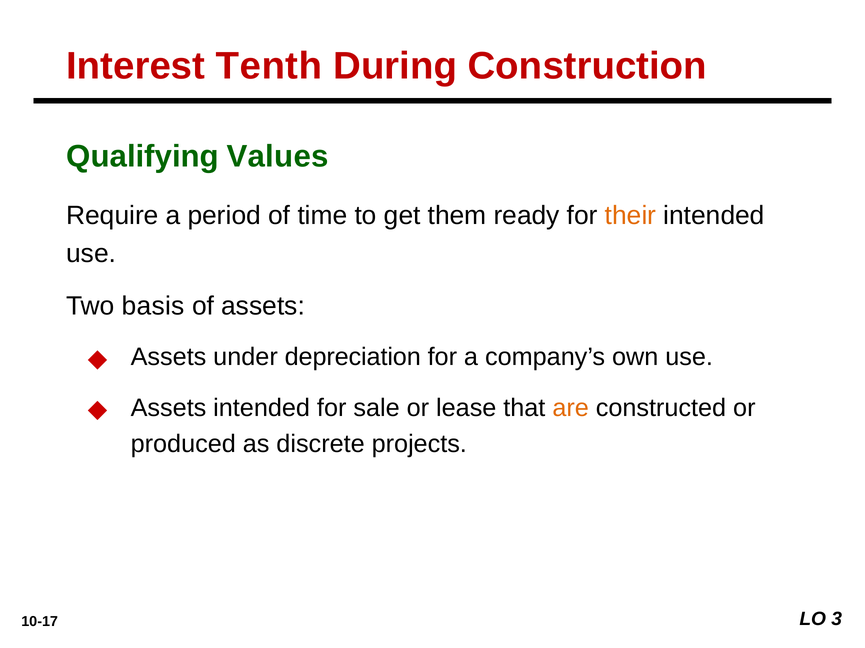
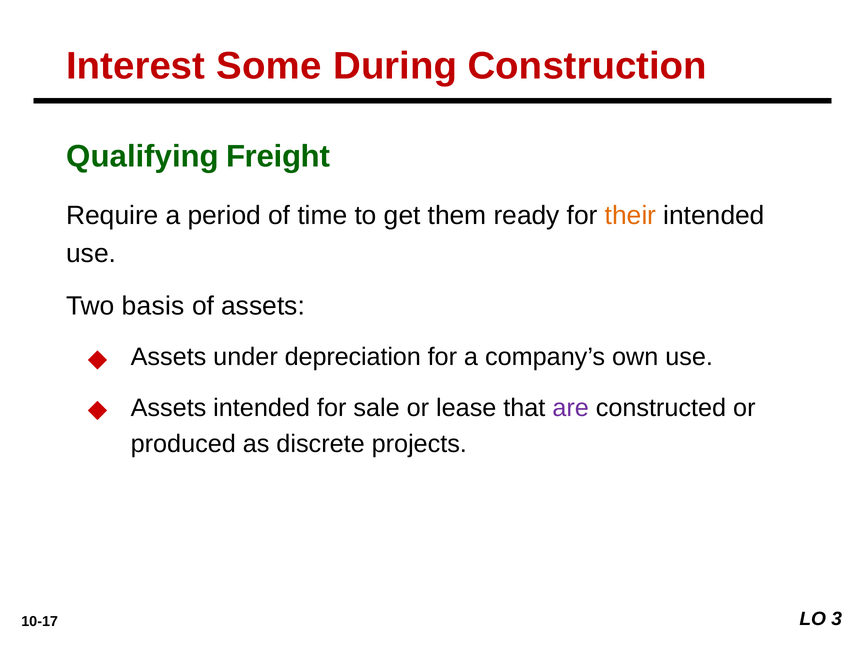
Tenth: Tenth -> Some (269, 66)
Values: Values -> Freight (278, 157)
are colour: orange -> purple (571, 408)
